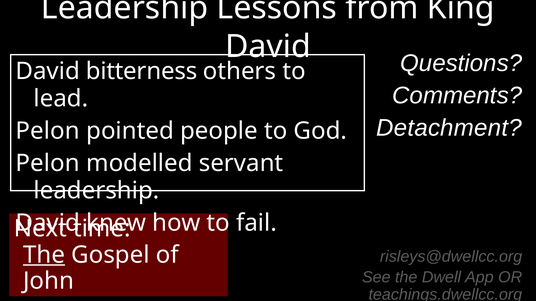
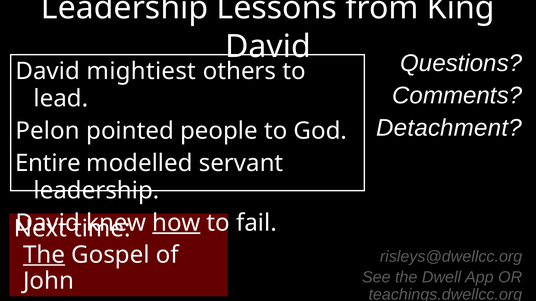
bitterness: bitterness -> mightiest (141, 71)
Pelon: Pelon -> Entire (48, 163)
how underline: none -> present (176, 223)
